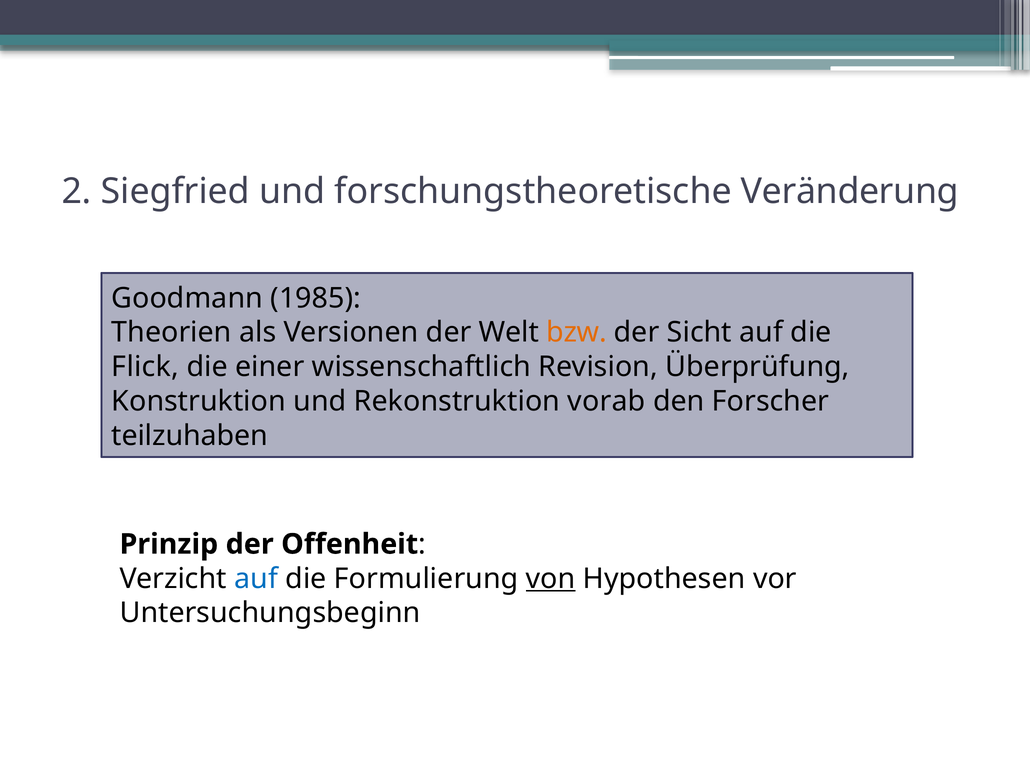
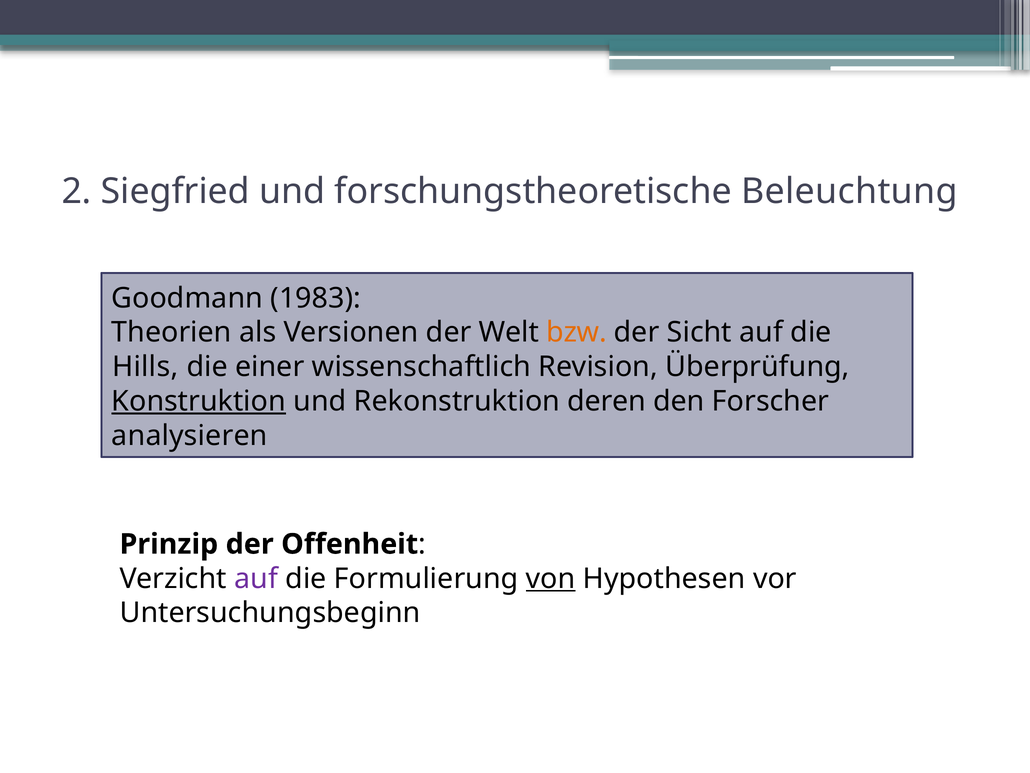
Veränderung: Veränderung -> Beleuchtung (849, 191)
1985: 1985 -> 1983 (316, 298)
Flick: Flick -> Hills (145, 367)
Konstruktion underline: none -> present (199, 401)
vorab: vorab -> deren (607, 401)
teilzuhaben: teilzuhaben -> analysieren (190, 435)
auf colour: blue -> purple (256, 578)
